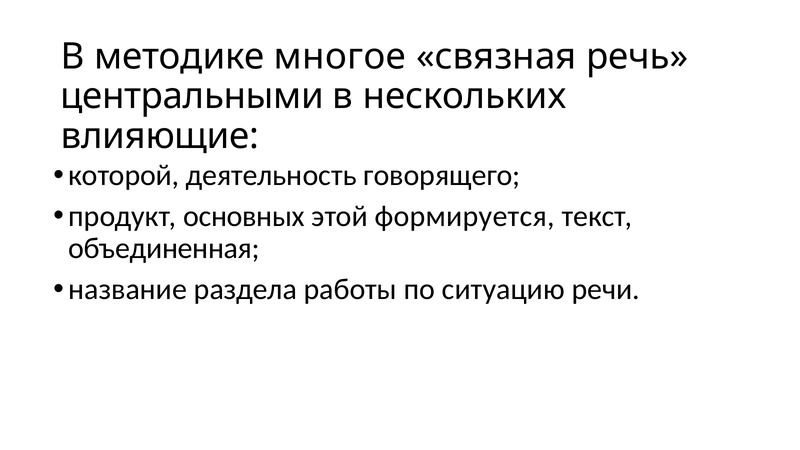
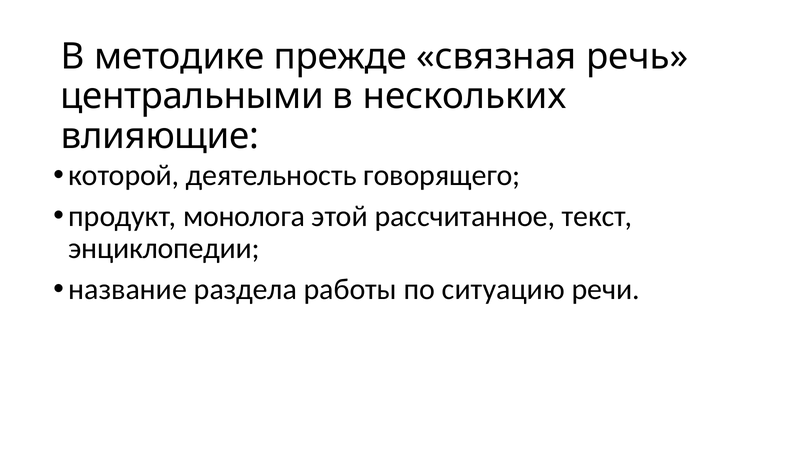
многое: многое -> прежде (340, 57)
основных: основных -> монолога (244, 216)
формируется: формируется -> рассчитанное (465, 216)
объединенная: объединенная -> энциклопедии (164, 249)
